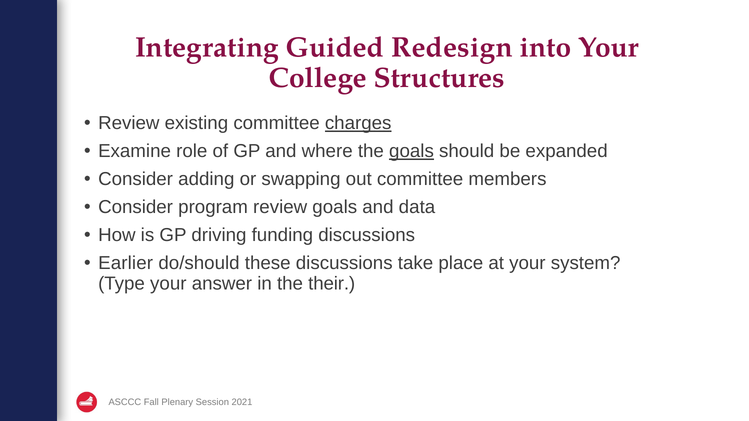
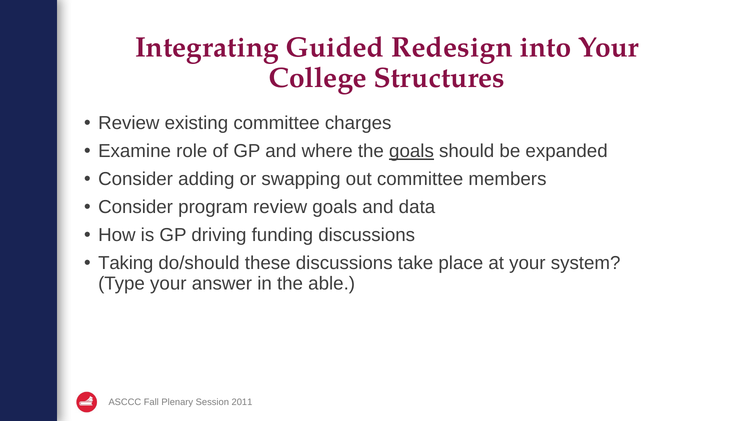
charges underline: present -> none (358, 123)
Earlier: Earlier -> Taking (126, 263)
their: their -> able (332, 284)
2021: 2021 -> 2011 (242, 402)
